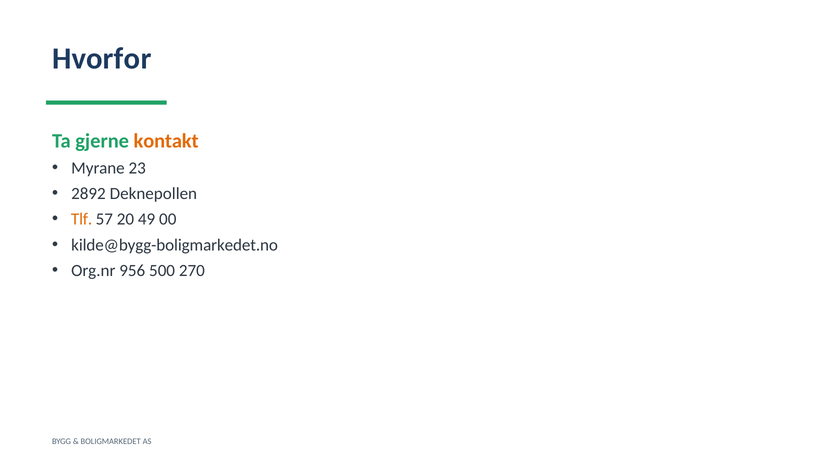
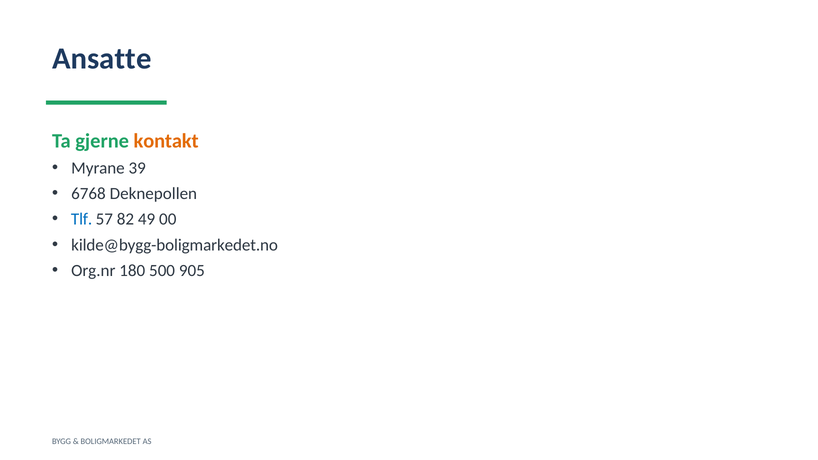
Hvorfor: Hvorfor -> Ansatte (102, 58)
23: 23 -> 39 (137, 168)
2892: 2892 -> 6768 (88, 194)
Tlf colour: orange -> blue (82, 219)
20: 20 -> 82 (125, 219)
956: 956 -> 180 (132, 271)
270: 270 -> 905 (192, 271)
